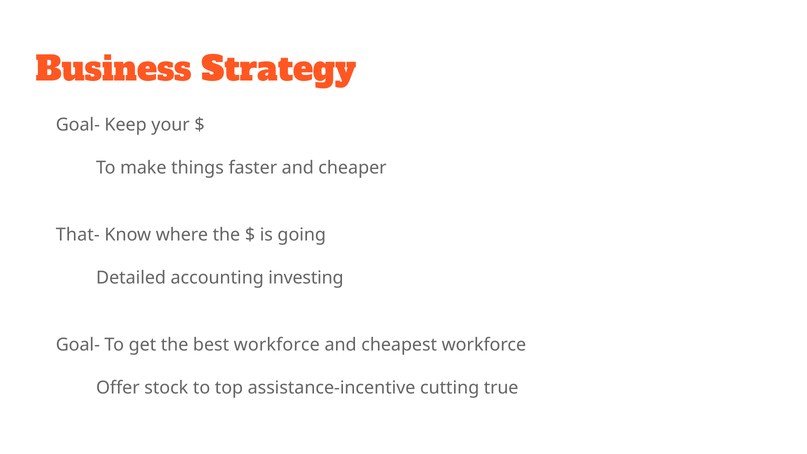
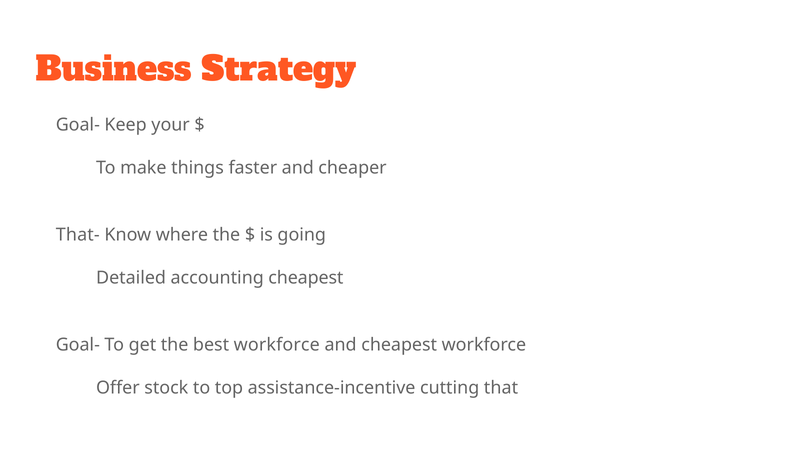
accounting investing: investing -> cheapest (306, 278)
true: true -> that (501, 388)
